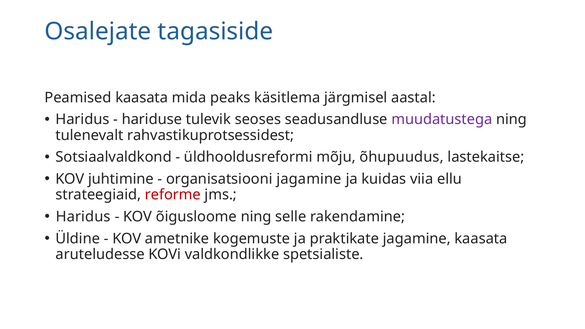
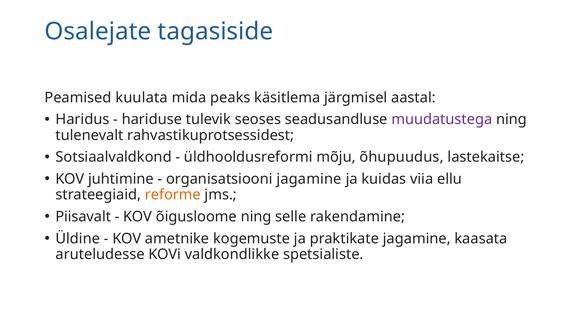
Peamised kaasata: kaasata -> kuulata (142, 98)
reforme colour: red -> orange (173, 195)
Haridus: Haridus -> Piisavalt (83, 217)
